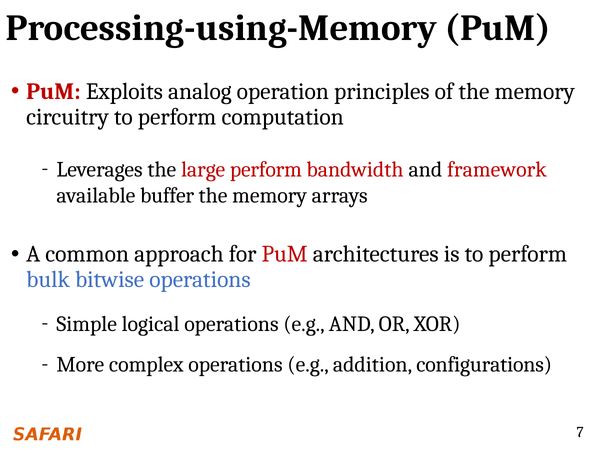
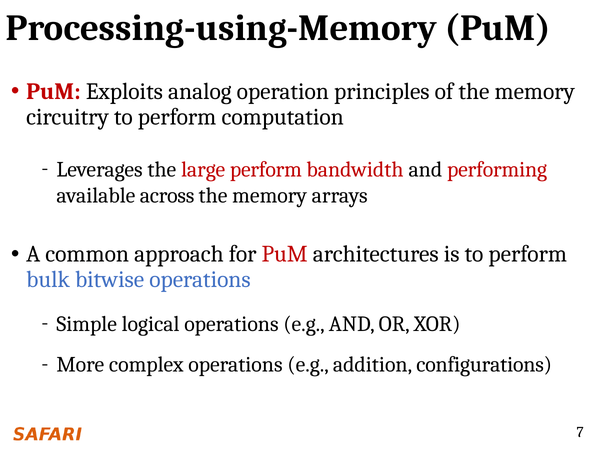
framework: framework -> performing (497, 170)
buffer: buffer -> across (167, 196)
